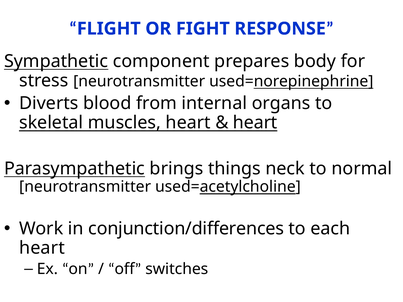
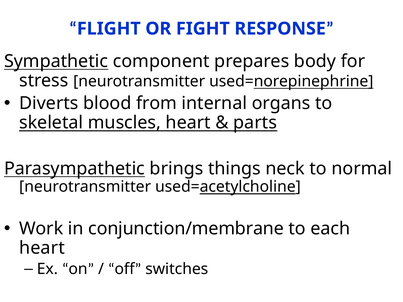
heart: heart -> parts (255, 123)
conjunction/differences: conjunction/differences -> conjunction/membrane (186, 229)
